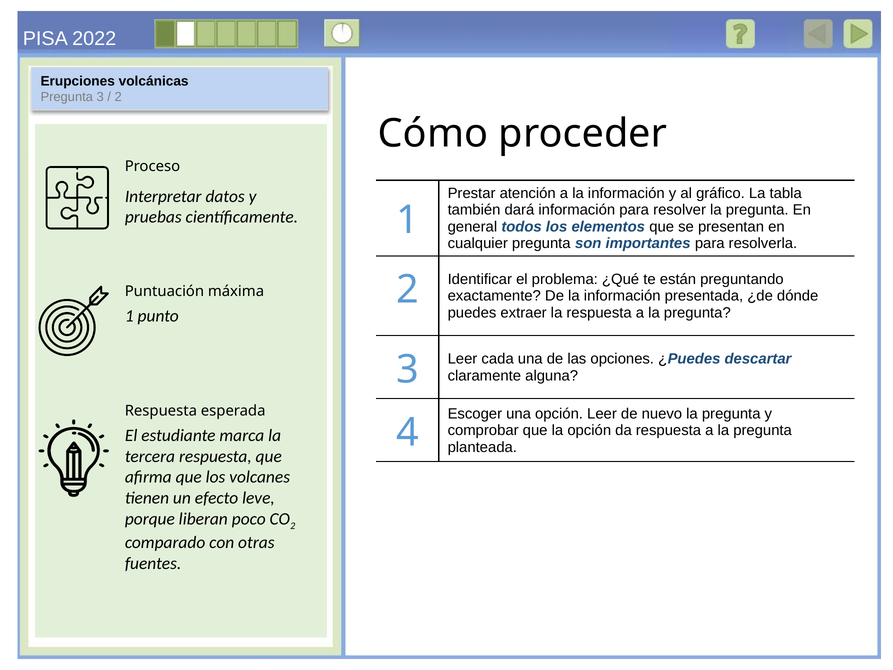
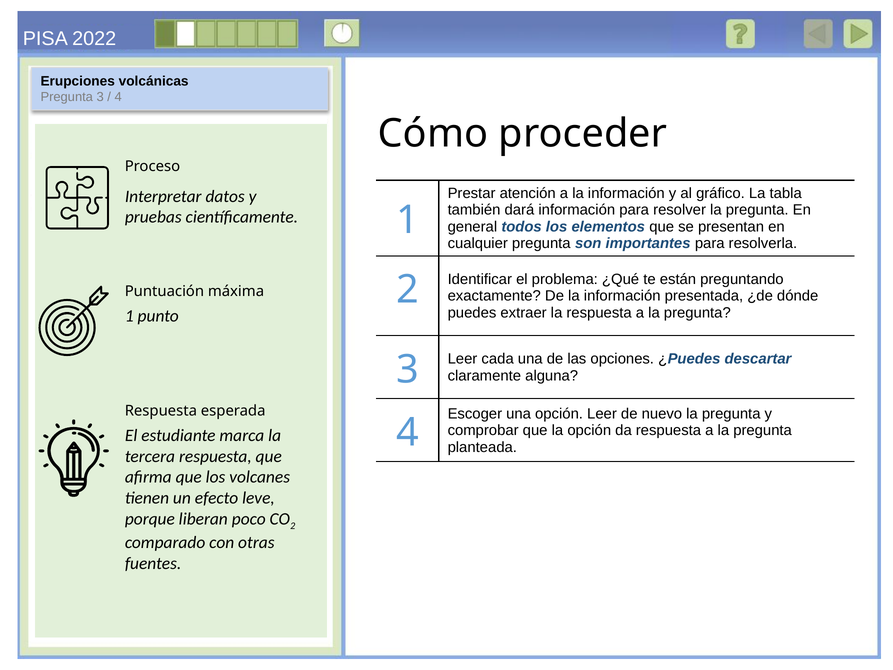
2: 2 -> 4 (118, 97)
